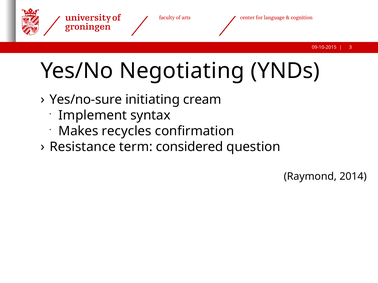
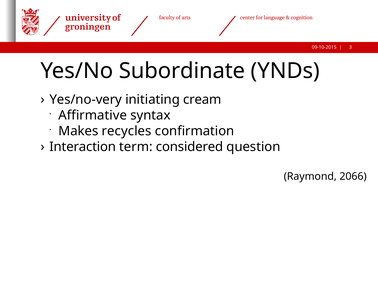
Negotiating: Negotiating -> Subordinate (182, 71)
Yes/no-sure: Yes/no-sure -> Yes/no-very (86, 100)
Implement: Implement -> Affirmative (93, 116)
Resistance: Resistance -> Interaction (83, 147)
2014: 2014 -> 2066 (353, 177)
